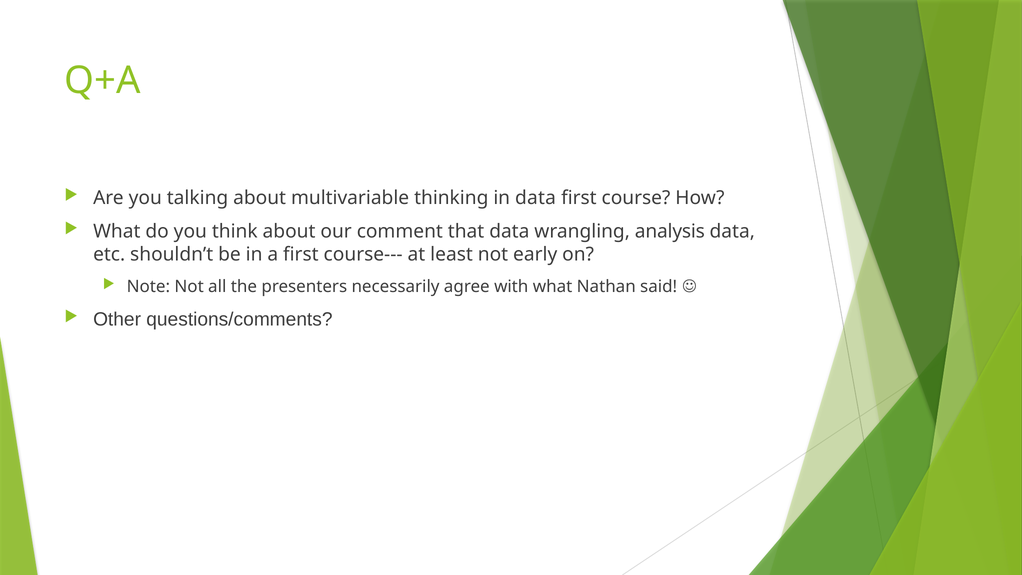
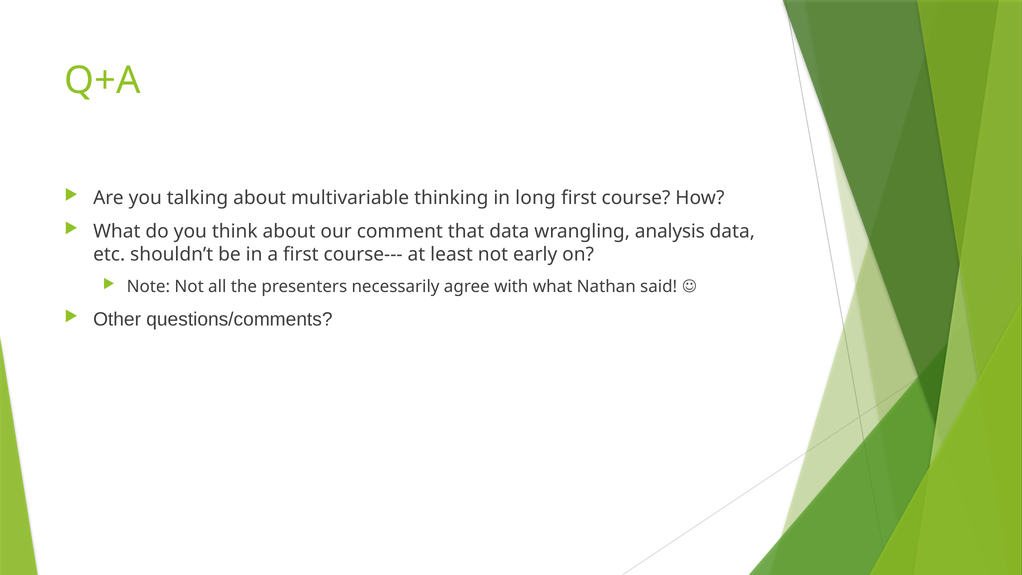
in data: data -> long (536, 198)
